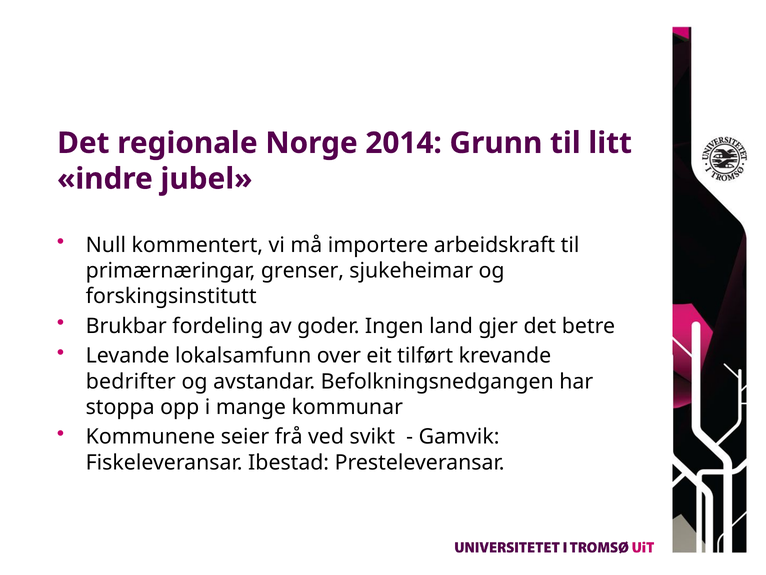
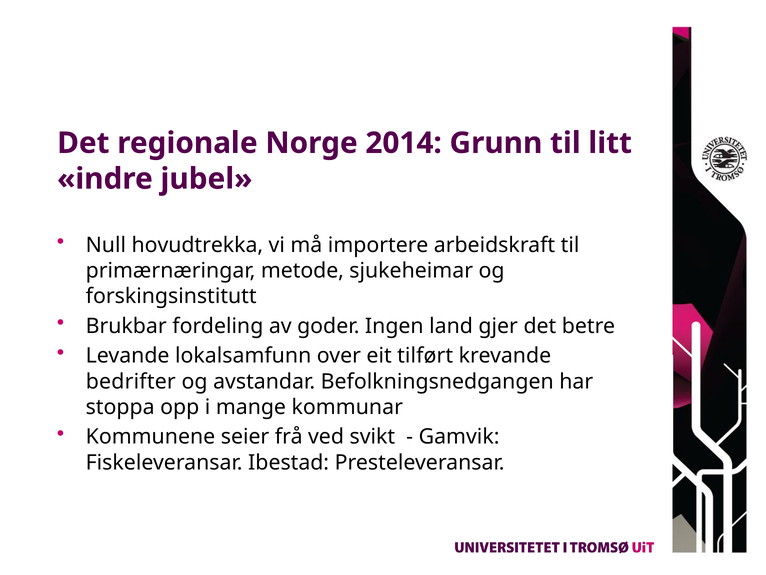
kommentert: kommentert -> hovudtrekka (197, 245)
grenser: grenser -> metode (302, 271)
